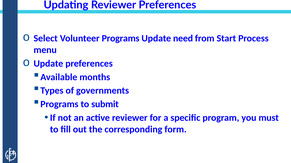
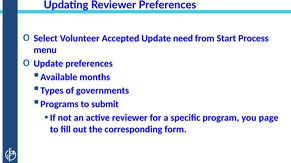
Volunteer Programs: Programs -> Accepted (121, 39)
must: must -> page (269, 118)
